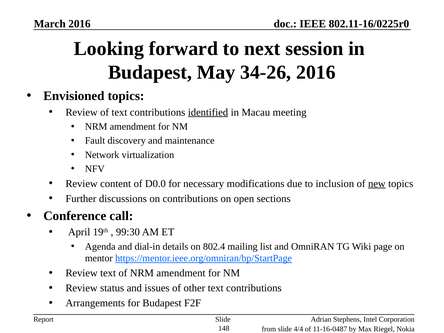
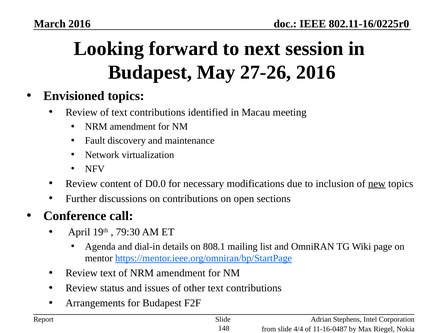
34-26: 34-26 -> 27-26 (266, 72)
identified underline: present -> none (208, 112)
99:30: 99:30 -> 79:30 (128, 232)
802.4: 802.4 -> 808.1 (214, 247)
